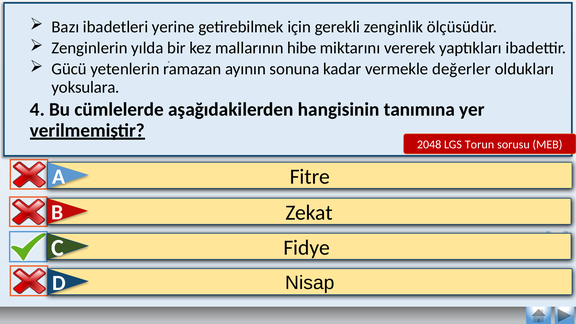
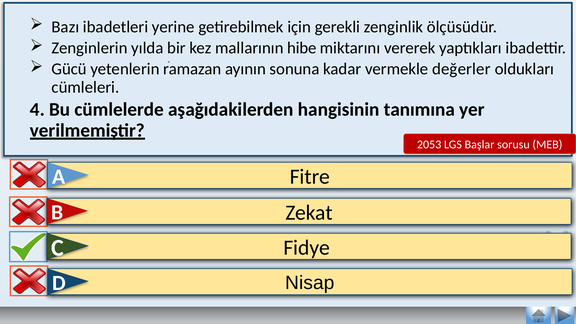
yoksulara: yoksulara -> cümleleri (85, 87)
2048: 2048 -> 2053 (429, 145)
Torun: Torun -> Başlar (480, 145)
